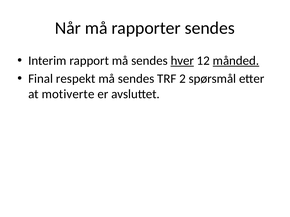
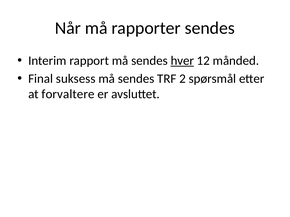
månded underline: present -> none (236, 61)
respekt: respekt -> suksess (76, 79)
motiverte: motiverte -> forvaltere (68, 94)
